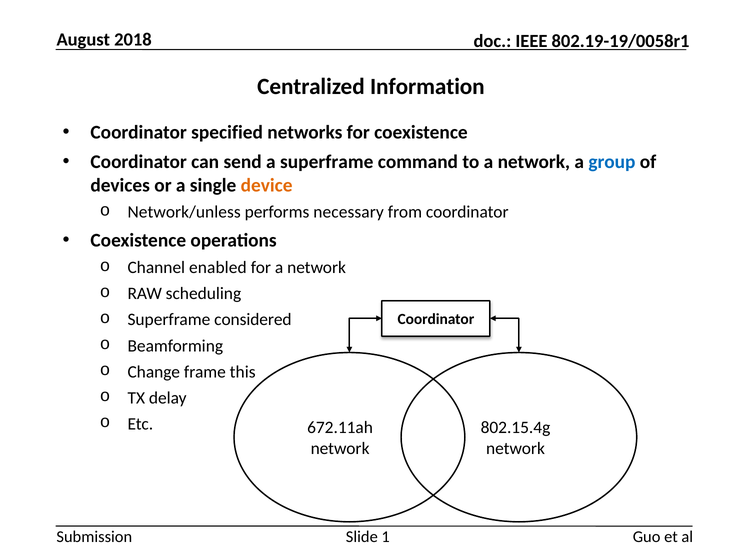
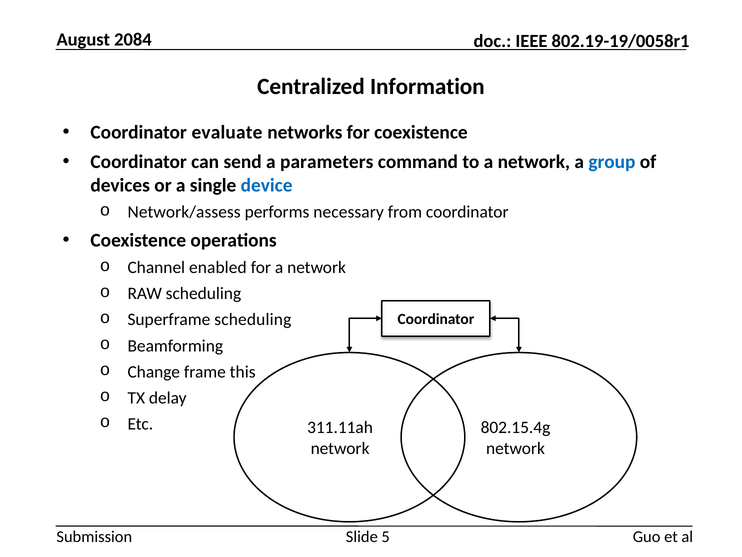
2018: 2018 -> 2084 (133, 39)
specified: specified -> evaluate (227, 132)
a superframe: superframe -> parameters (327, 162)
device colour: orange -> blue (267, 185)
Network/unless: Network/unless -> Network/assess (184, 212)
Superframe considered: considered -> scheduling (253, 319)
672.11ah: 672.11ah -> 311.11ah (340, 427)
1: 1 -> 5 (386, 536)
